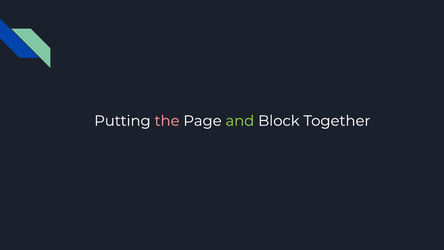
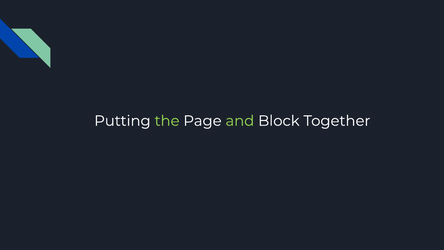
the colour: pink -> light green (167, 121)
